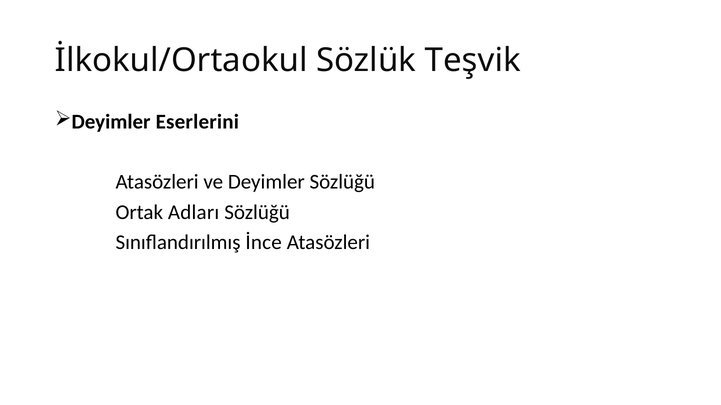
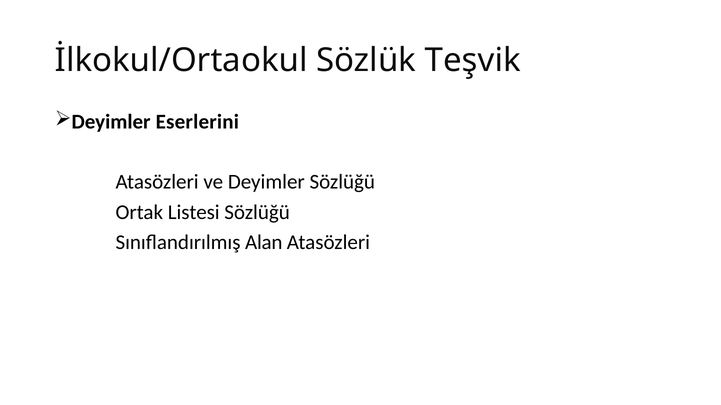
Adları: Adları -> Listesi (194, 212)
İnce: İnce -> Alan (264, 243)
